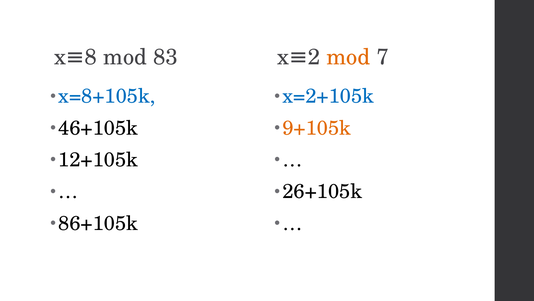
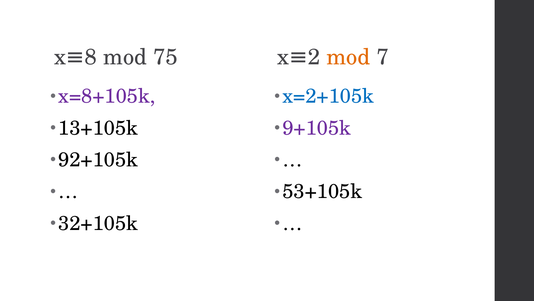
83: 83 -> 75 (166, 57)
x=8+105k colour: blue -> purple (107, 96)
46+105k: 46+105k -> 13+105k (98, 128)
9+105k colour: orange -> purple (317, 128)
12+105k: 12+105k -> 92+105k (98, 160)
26+105k: 26+105k -> 53+105k (322, 191)
86+105k: 86+105k -> 32+105k (98, 223)
